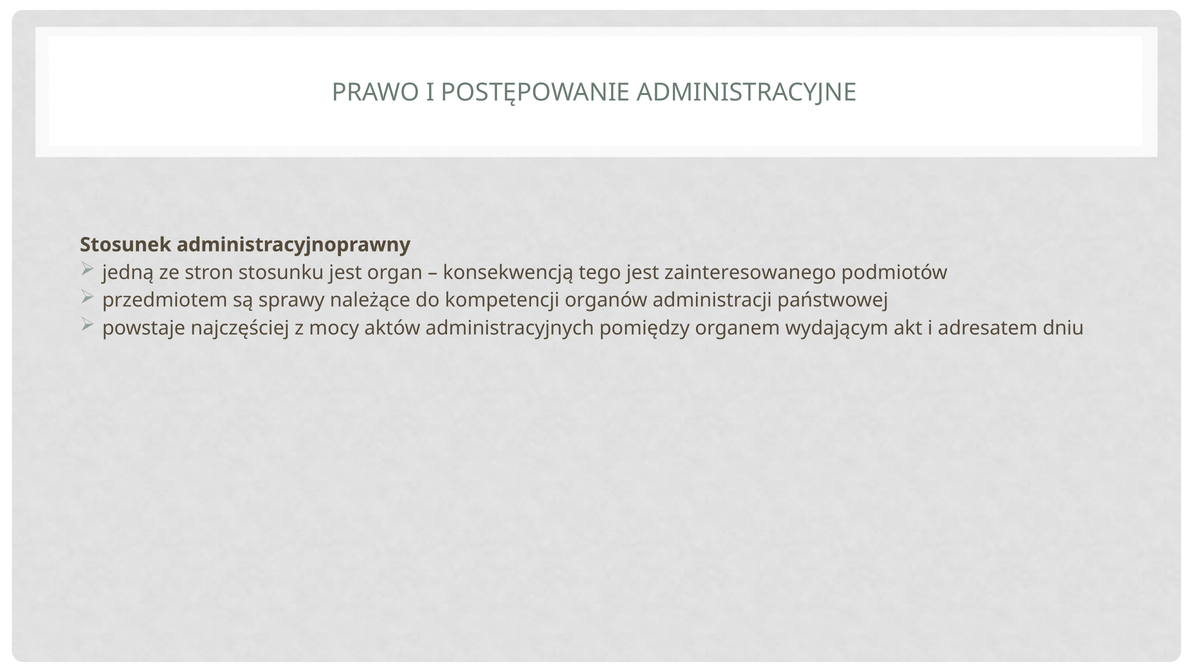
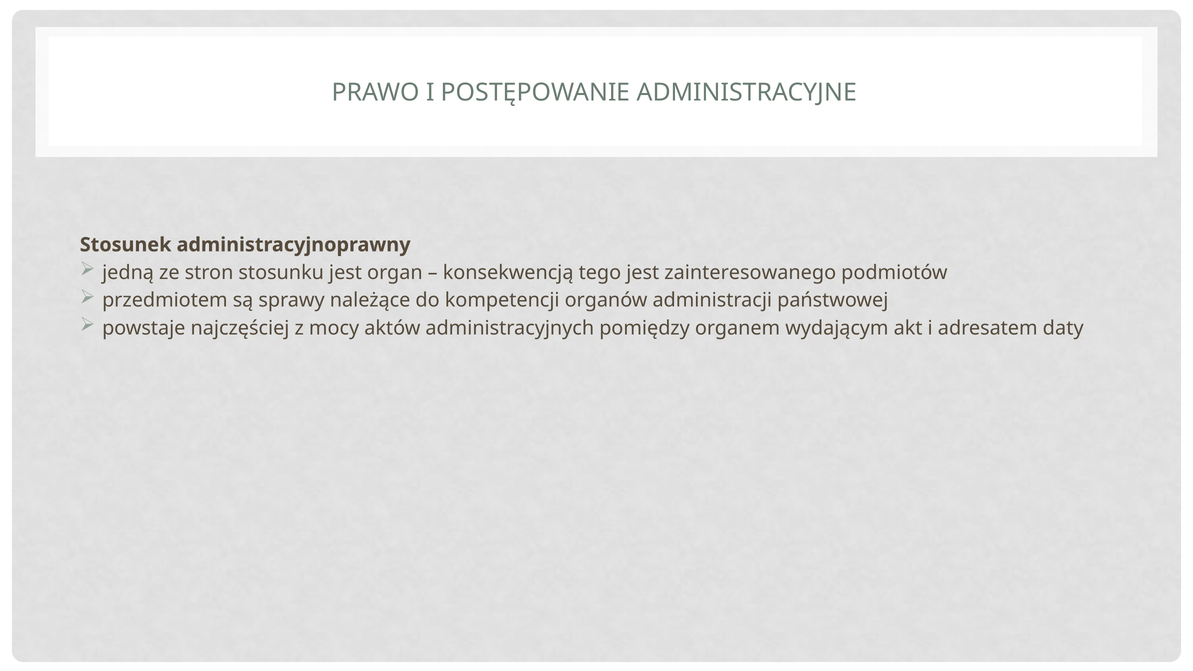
dniu: dniu -> daty (1063, 328)
